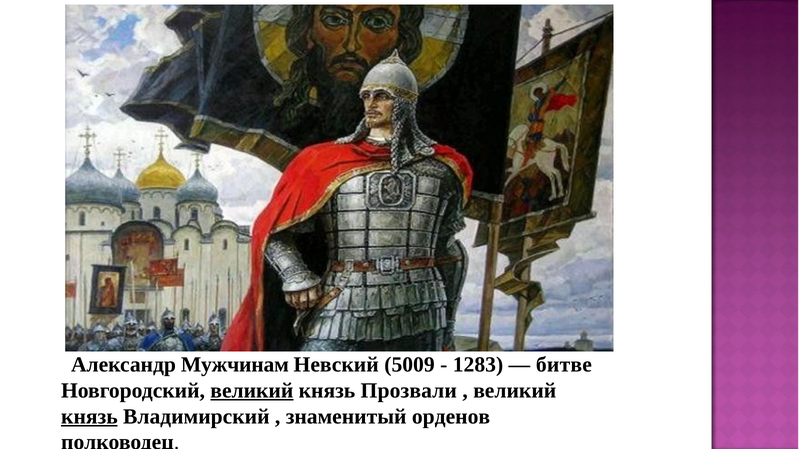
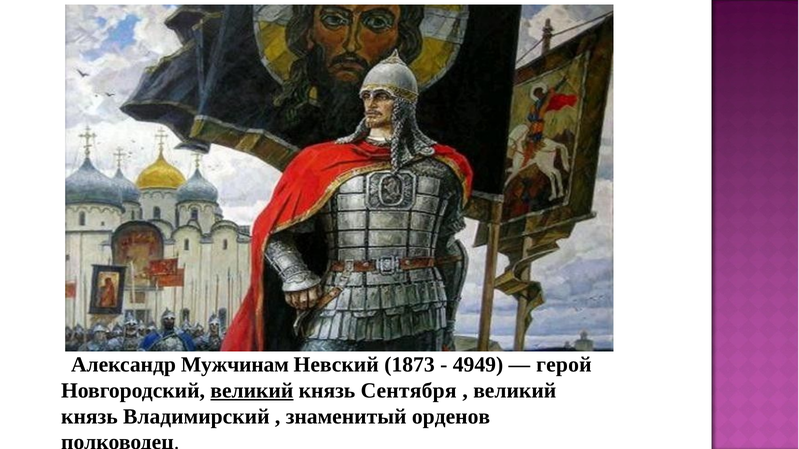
5009: 5009 -> 1873 (410, 365)
1283: 1283 -> 4949 (478, 365)
битве: битве -> герой (564, 365)
Прозвали: Прозвали -> Сентября (409, 390)
князь underline: present -> none (89, 416)
